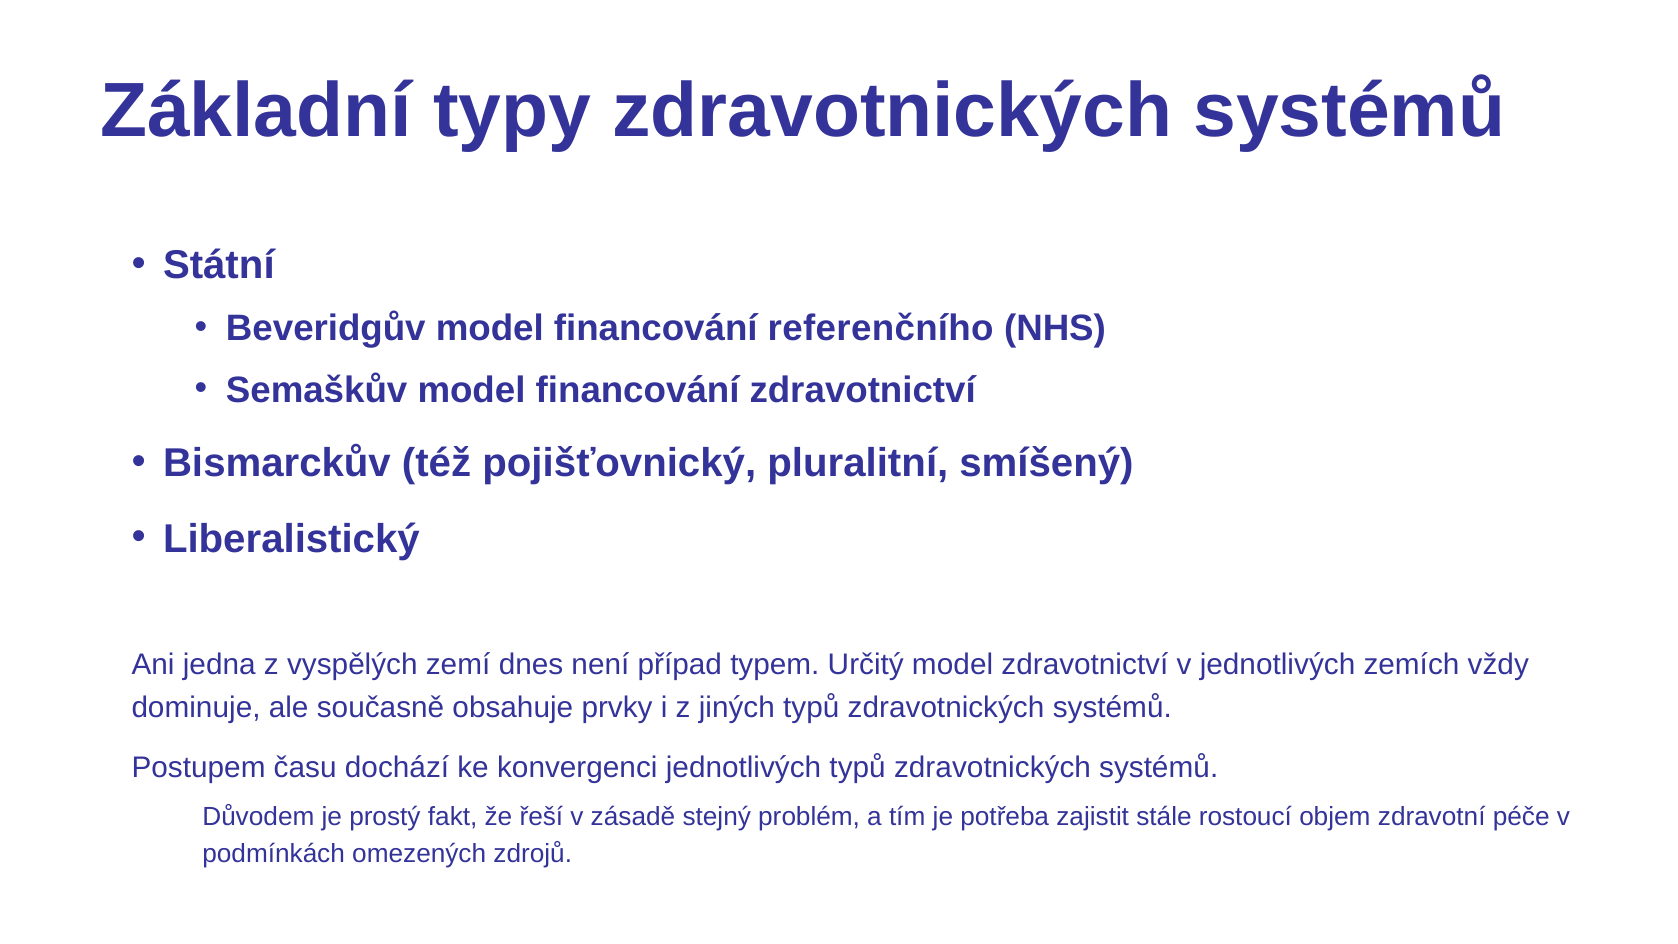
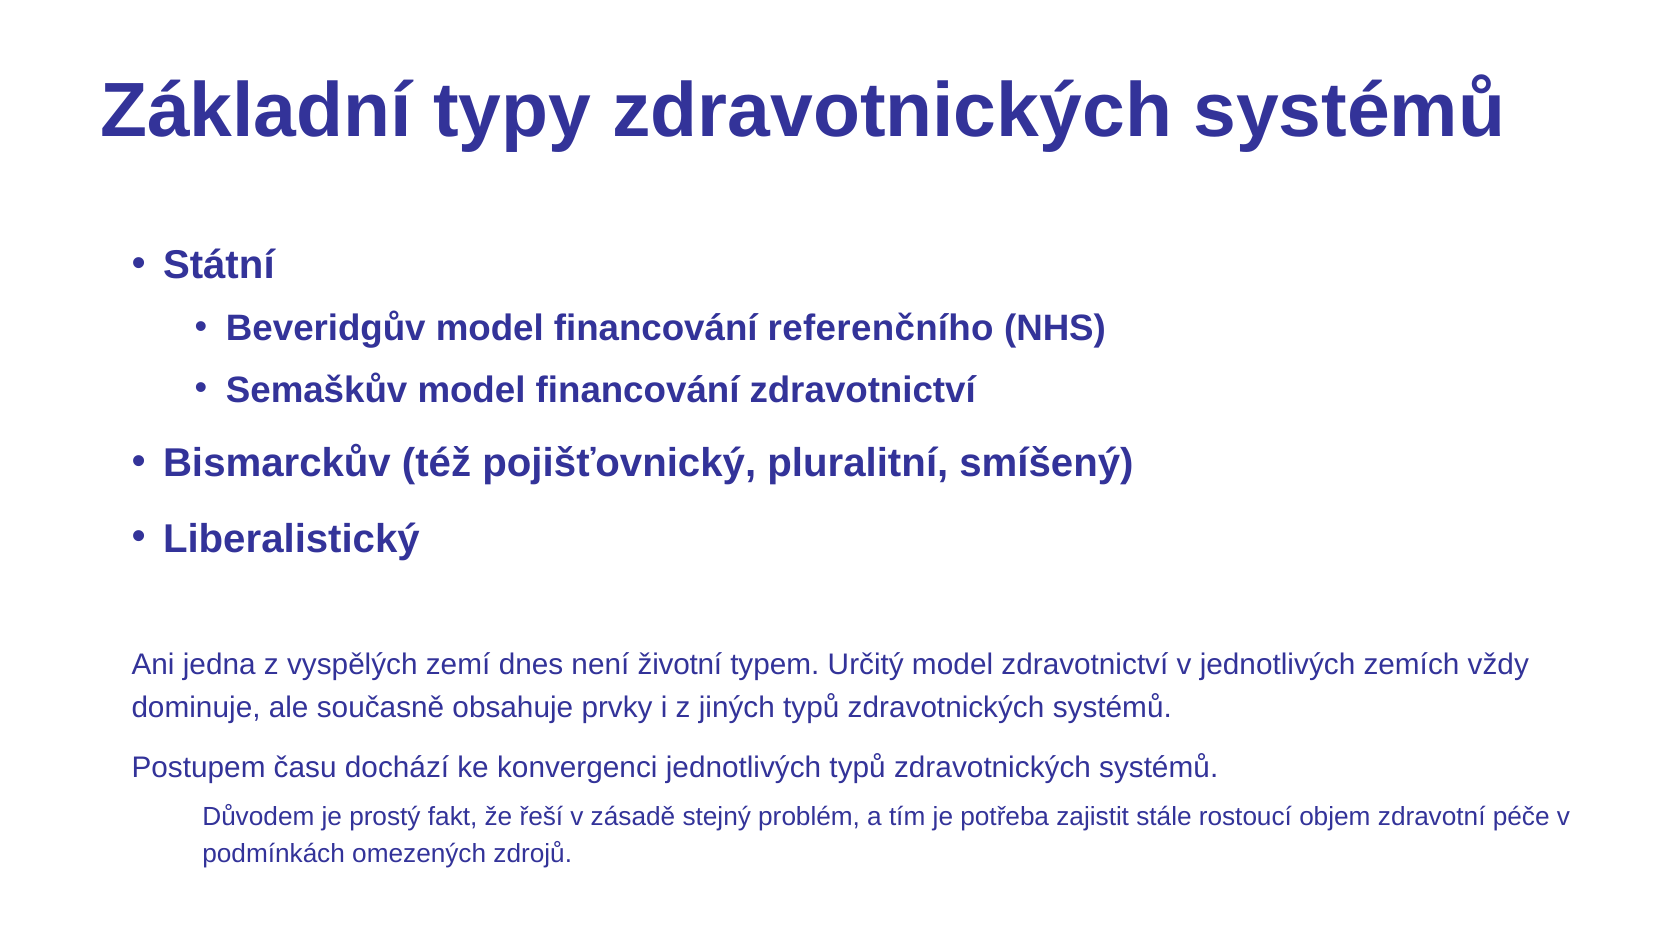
případ: případ -> životní (680, 665)
